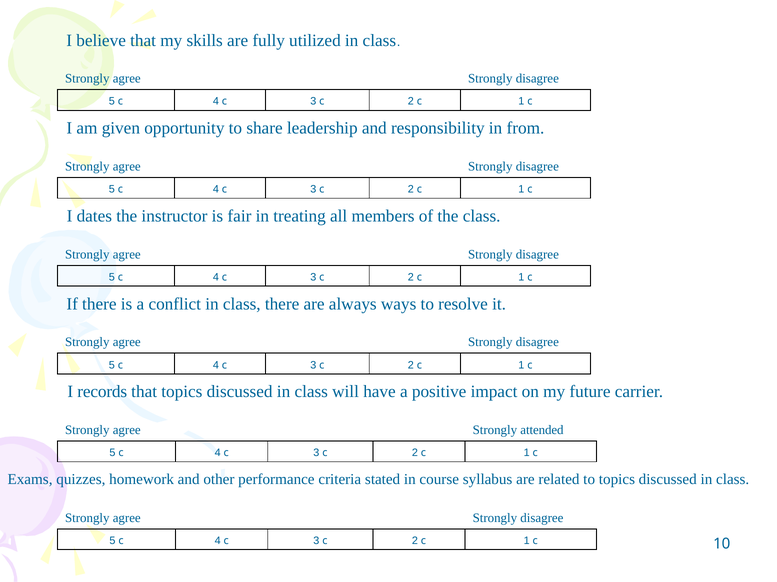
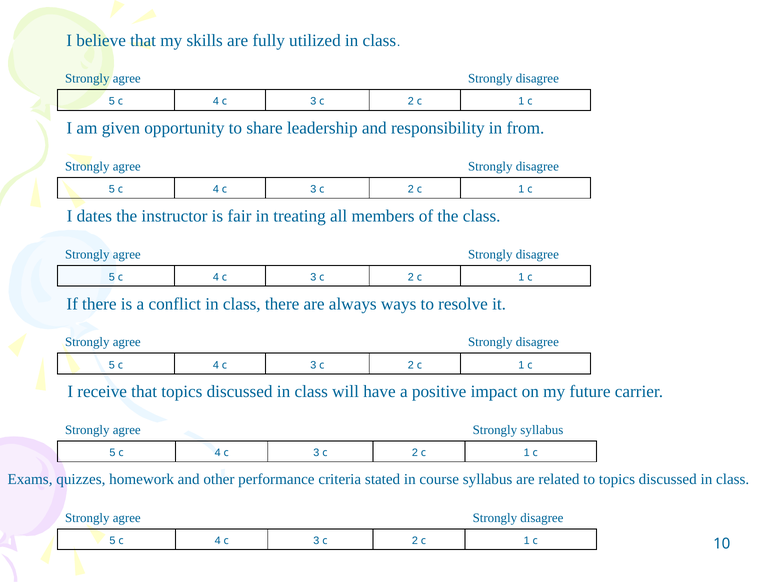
records: records -> receive (102, 392)
Strongly attended: attended -> syllabus (542, 431)
